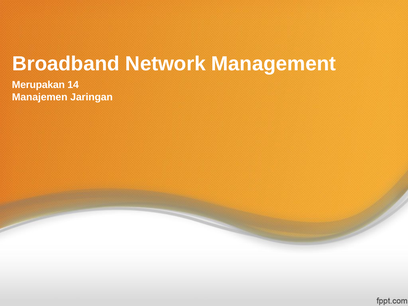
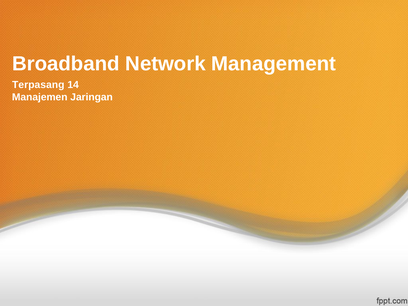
Merupakan: Merupakan -> Terpasang (38, 85)
